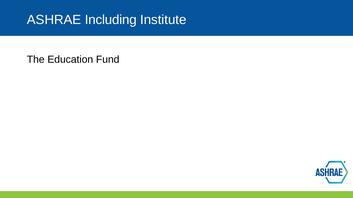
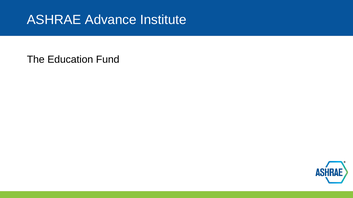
Including: Including -> Advance (111, 20)
